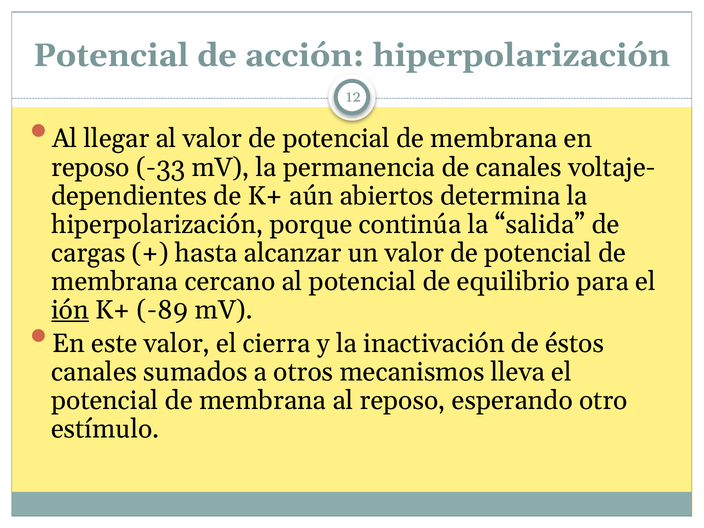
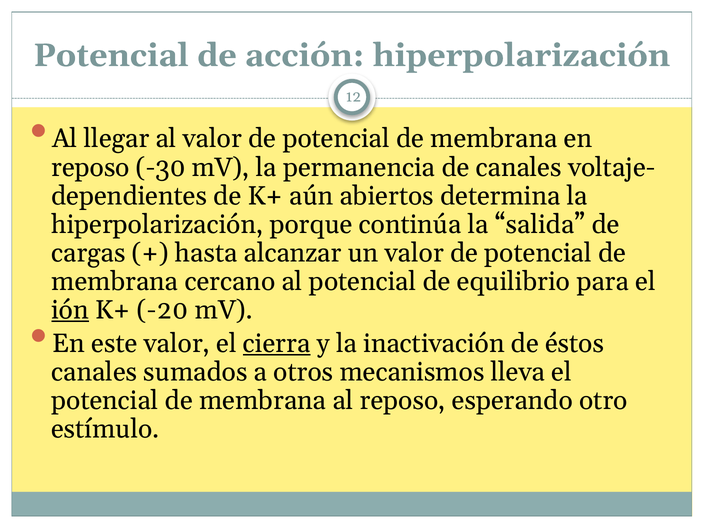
-33: -33 -> -30 (161, 167)
-89: -89 -> -20 (163, 310)
cierra underline: none -> present (277, 343)
